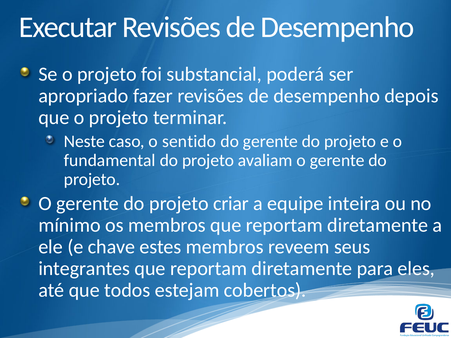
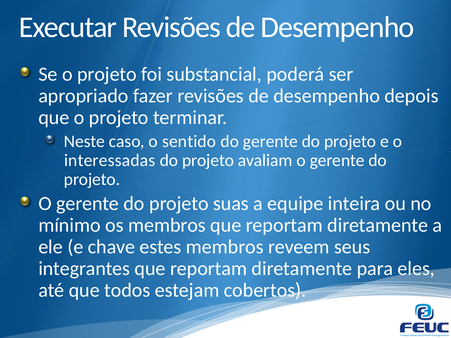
fundamental: fundamental -> interessadas (110, 160)
criar: criar -> suas (231, 204)
